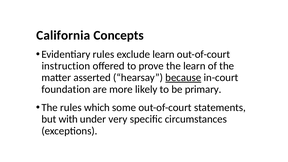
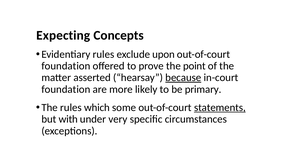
California: California -> Expecting (63, 35)
exclude learn: learn -> upon (164, 54)
instruction: instruction -> foundation (66, 66)
the learn: learn -> point (194, 66)
statements underline: none -> present (220, 108)
